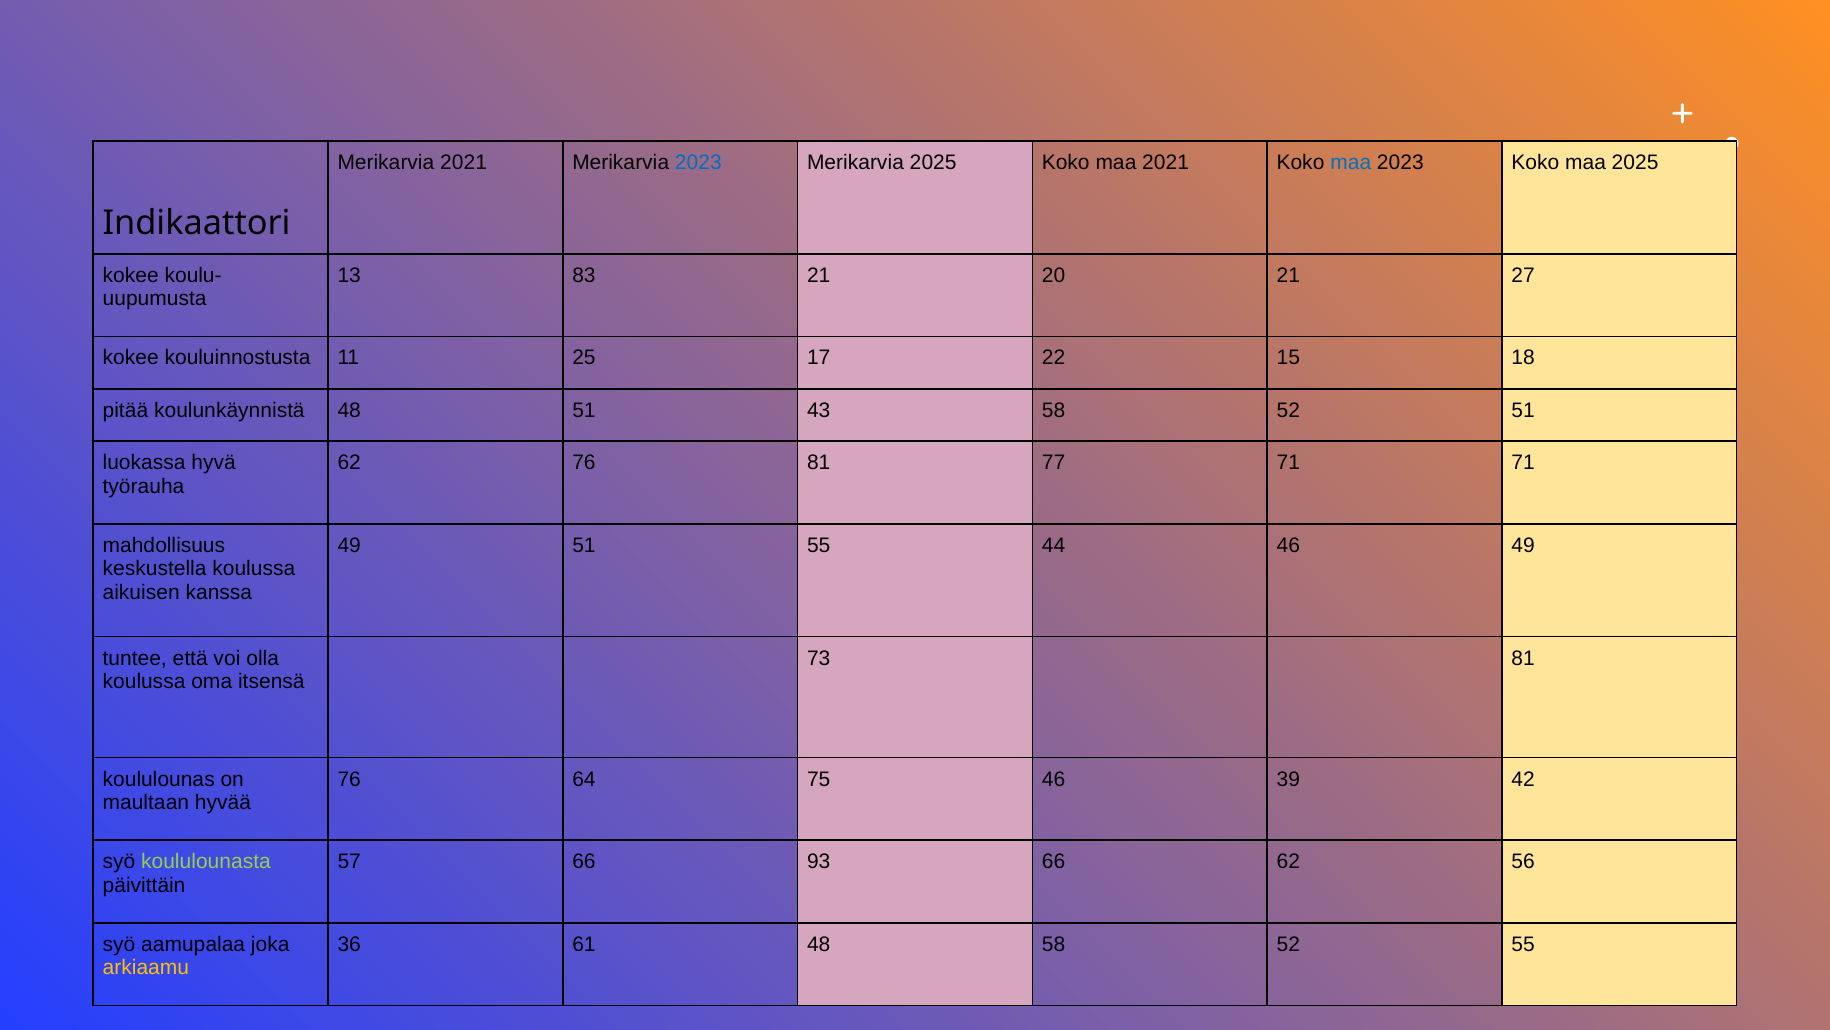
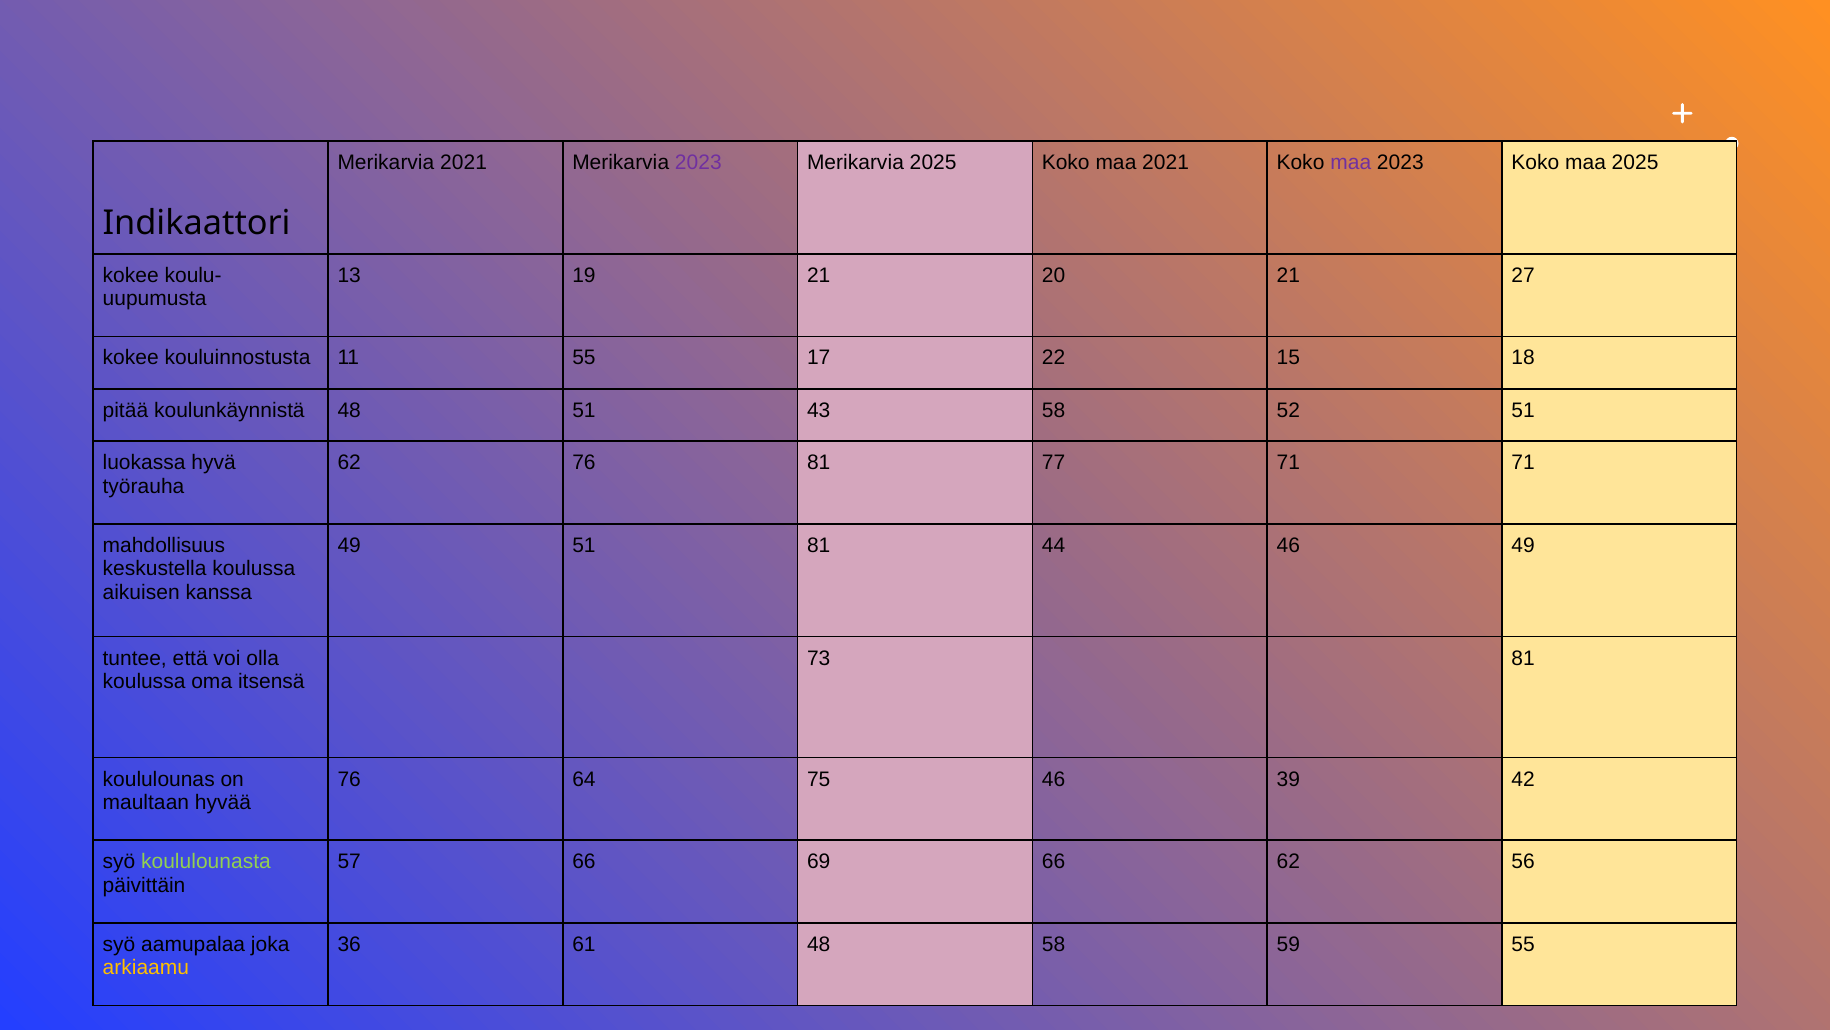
2023 colour: blue -> purple (698, 163)
maa colour: blue -> purple (1351, 163)
83: 83 -> 19 (584, 275)
11 25: 25 -> 55 (584, 358)
51 55: 55 -> 81 (819, 545)
93: 93 -> 69 (819, 861)
48 58 52: 52 -> 59 (1288, 944)
